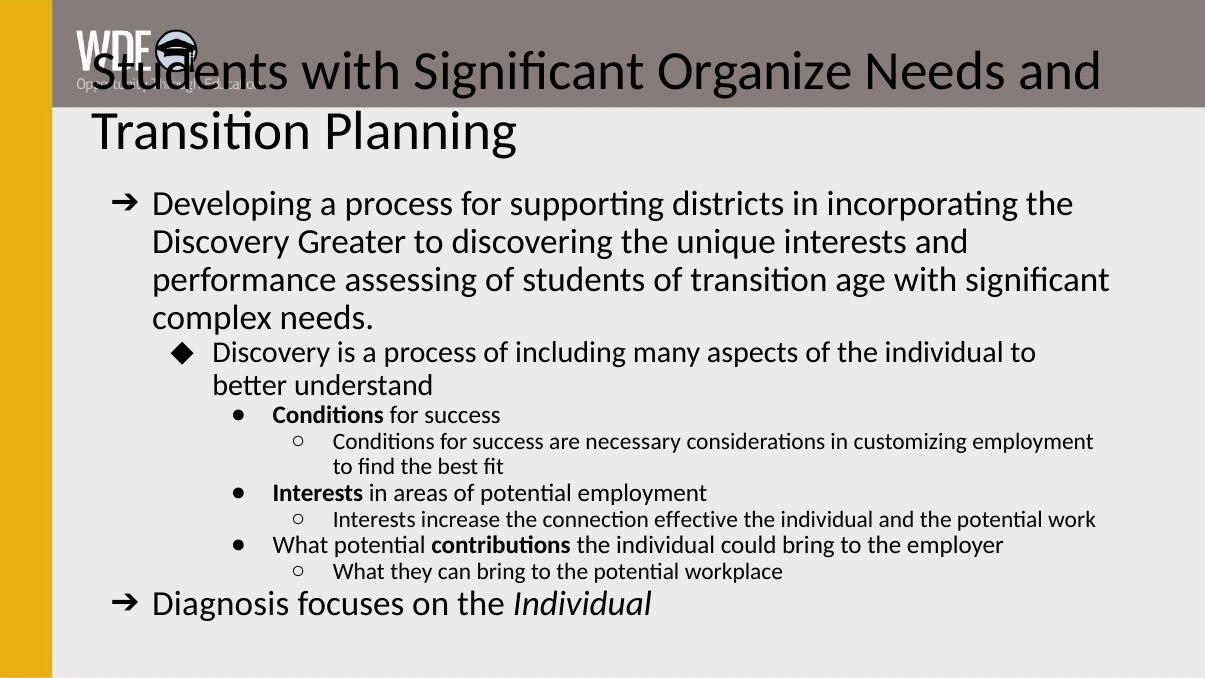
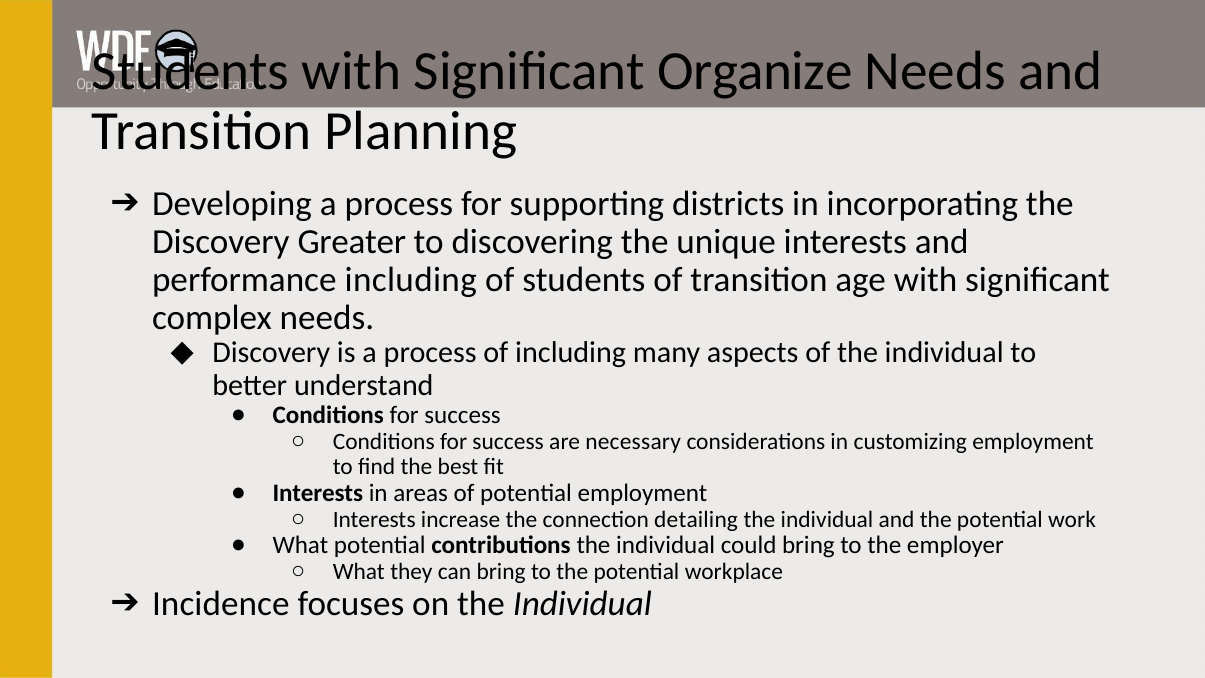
performance assessing: assessing -> including (411, 280)
effective: effective -> detailing (696, 519)
Diagnosis: Diagnosis -> Incidence (221, 603)
